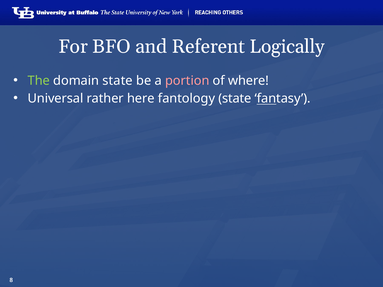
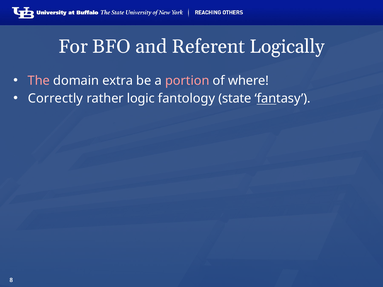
The colour: light green -> pink (39, 81)
domain state: state -> extra (118, 81)
Universal: Universal -> Correctly (55, 99)
here: here -> logic (141, 99)
